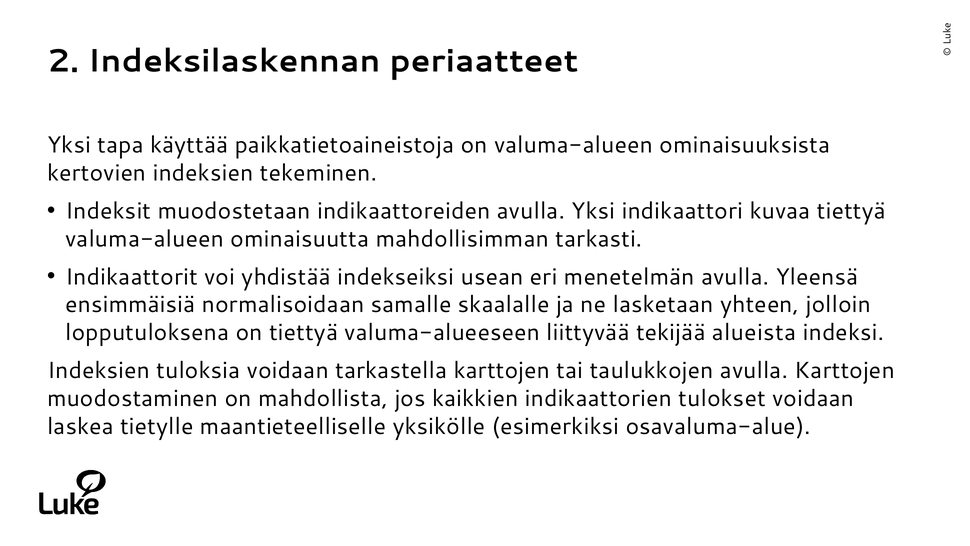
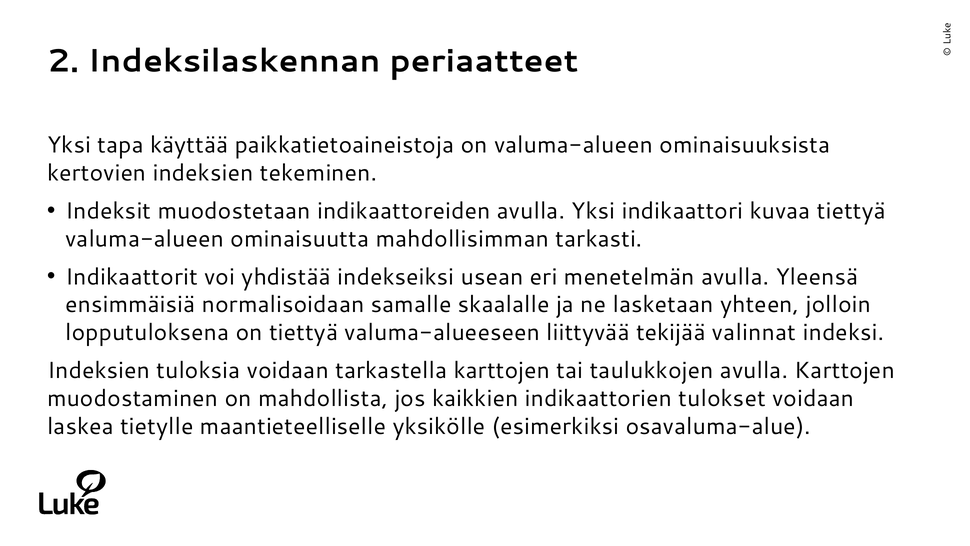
alueista: alueista -> valinnat (754, 332)
